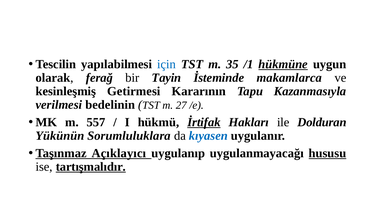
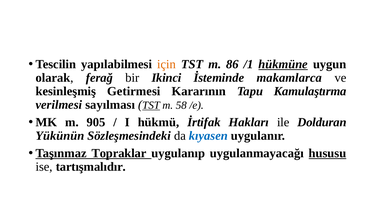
için colour: blue -> orange (167, 64)
35: 35 -> 86 (232, 64)
Tayin: Tayin -> Ikinci (166, 78)
Kazanmasıyla: Kazanmasıyla -> Kamulaştırma (310, 91)
bedelinin: bedelinin -> sayılması (110, 105)
TST underline: none -> present (151, 105)
27: 27 -> 58 (181, 105)
557: 557 -> 905 (96, 122)
İrtifak underline: present -> none (204, 122)
Sorumluluklara: Sorumluluklara -> Sözleşmesindeki (129, 136)
Açıklayıcı: Açıklayıcı -> Topraklar (119, 153)
tartışmalıdır underline: present -> none (91, 167)
